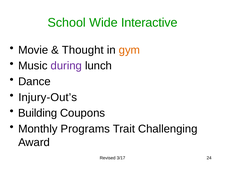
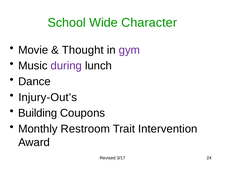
Interactive: Interactive -> Character (149, 23)
gym colour: orange -> purple (129, 50)
Programs: Programs -> Restroom (85, 129)
Challenging: Challenging -> Intervention (168, 129)
